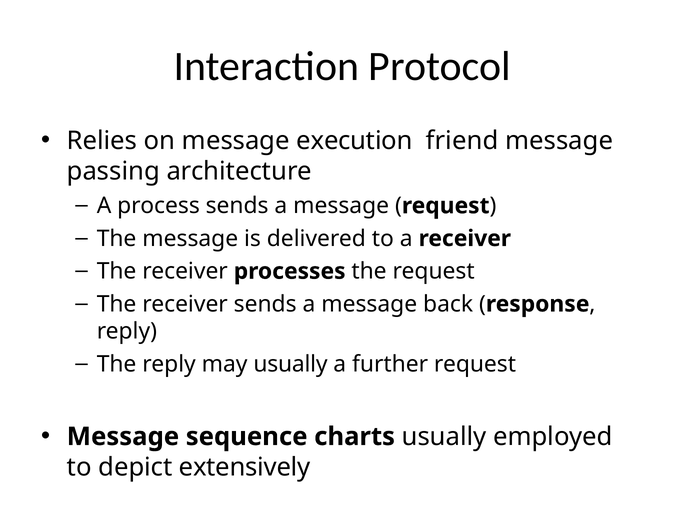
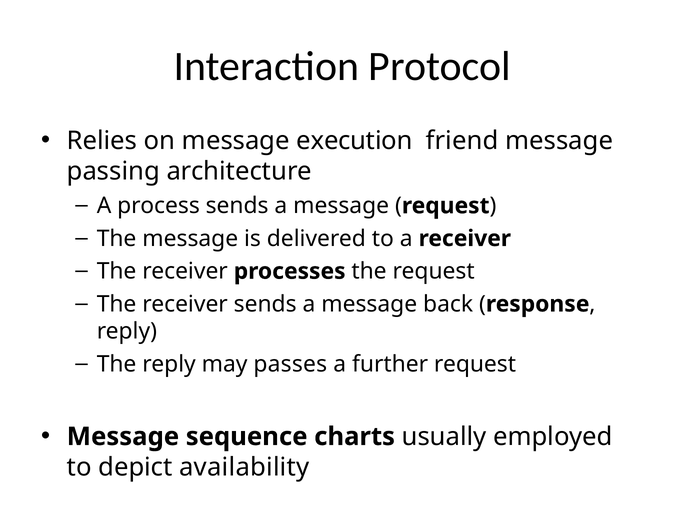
may usually: usually -> passes (290, 364)
extensively: extensively -> availability (244, 467)
